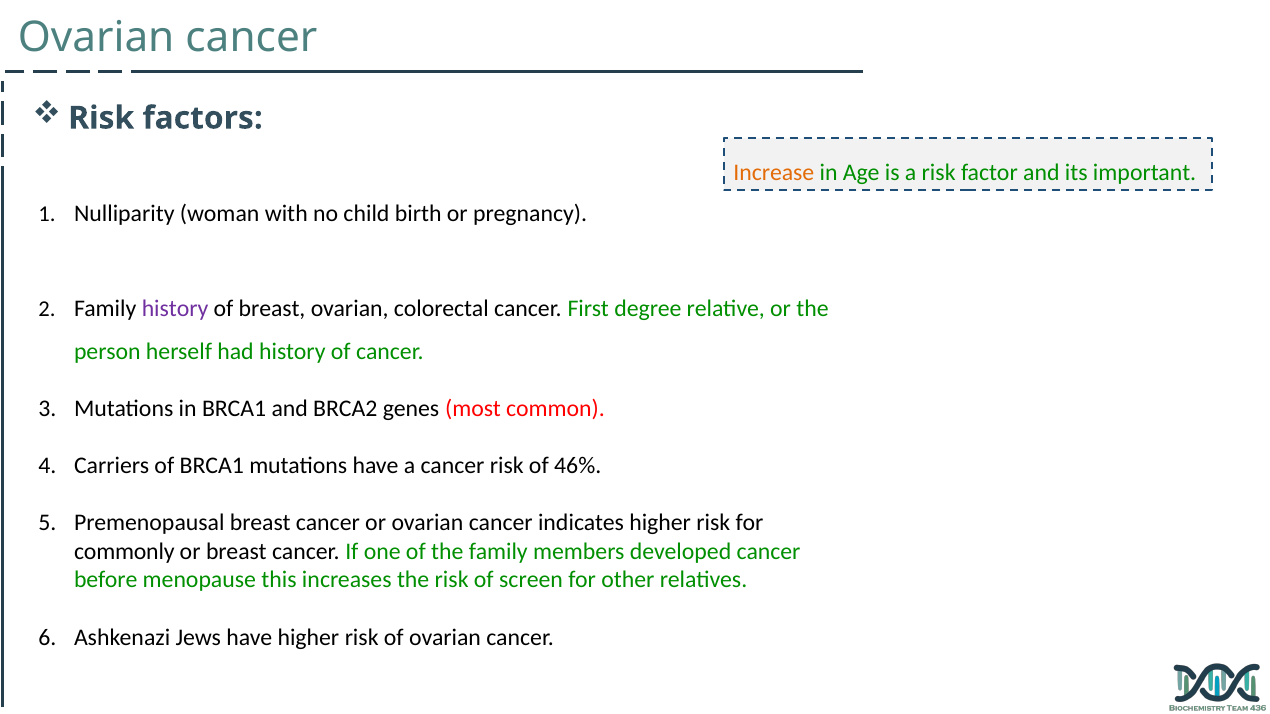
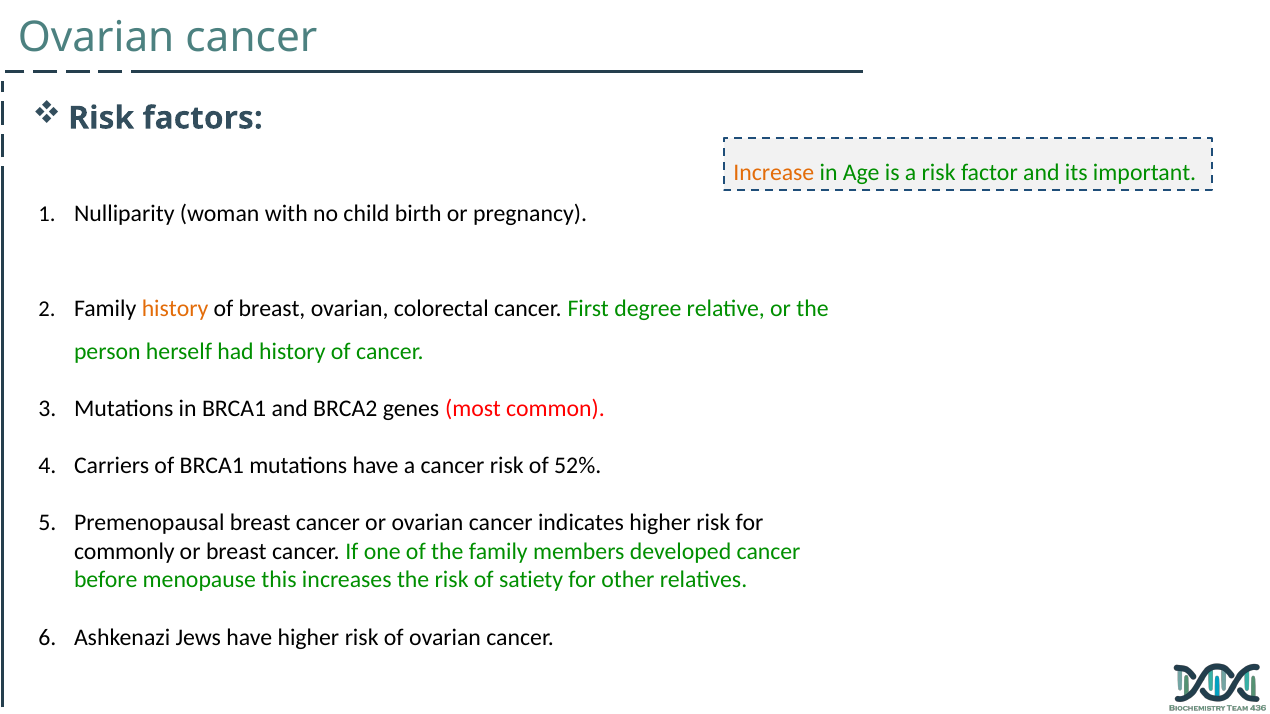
history colour: purple -> orange (175, 309)
46%: 46% -> 52% (578, 466)
screen: screen -> satiety (531, 580)
